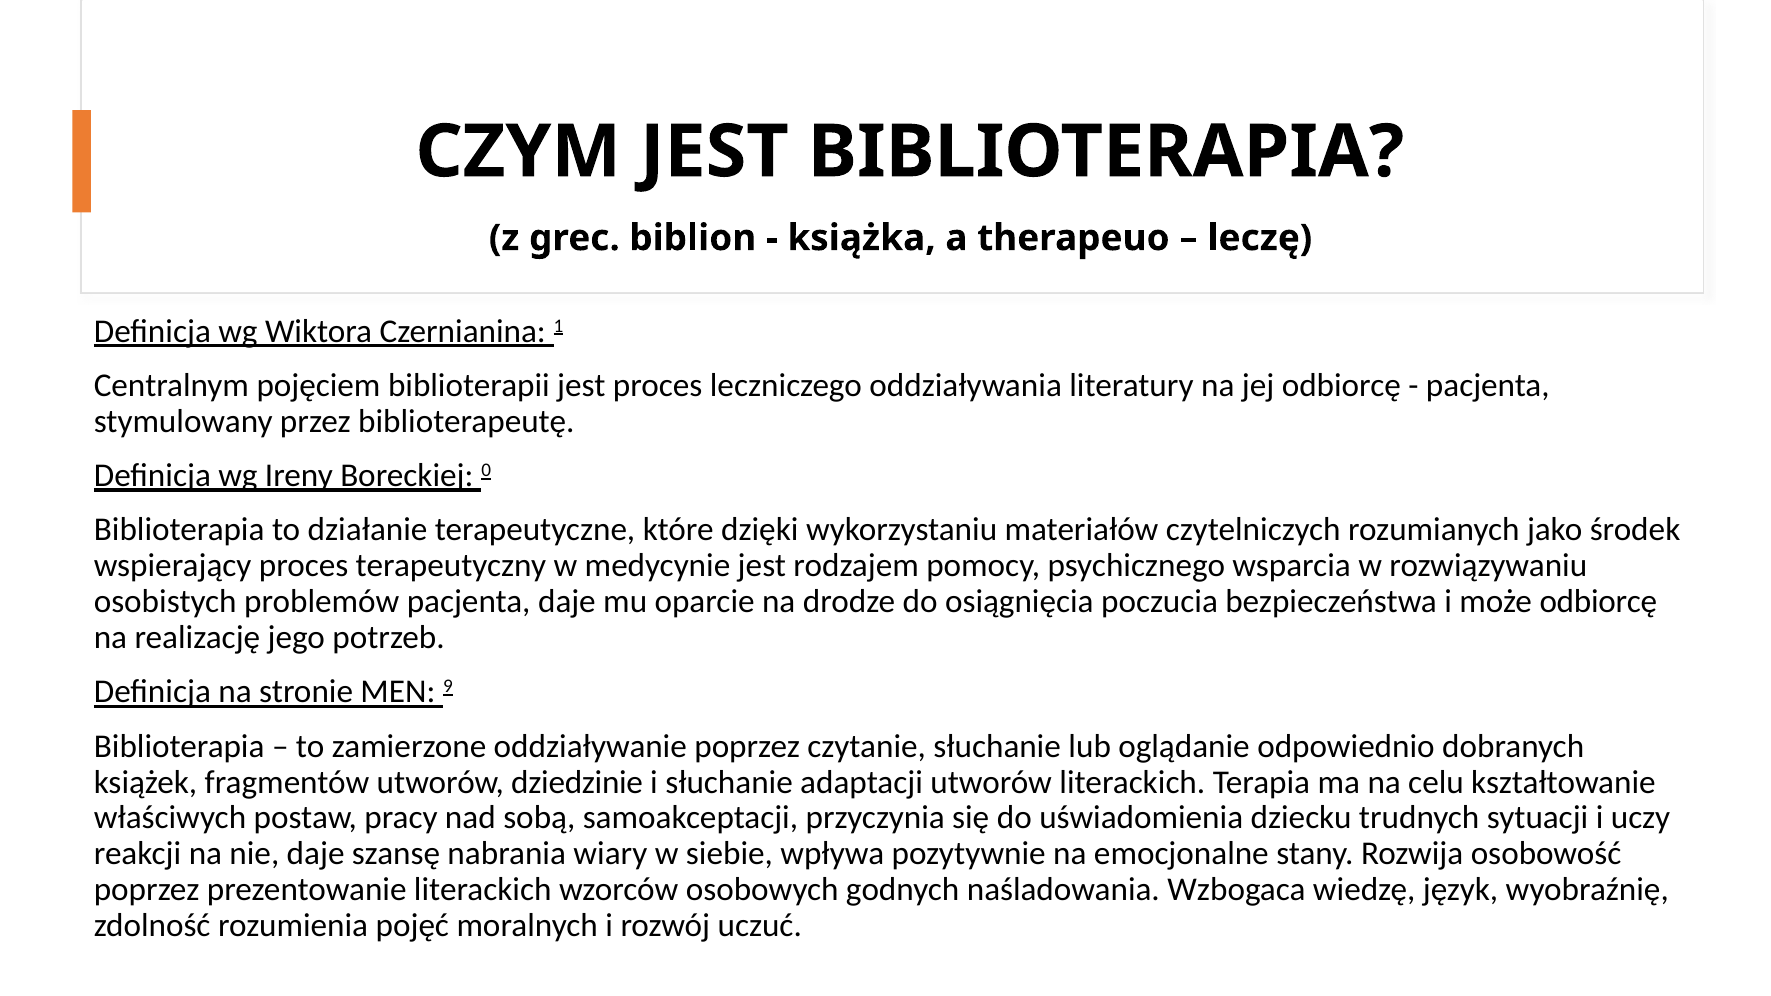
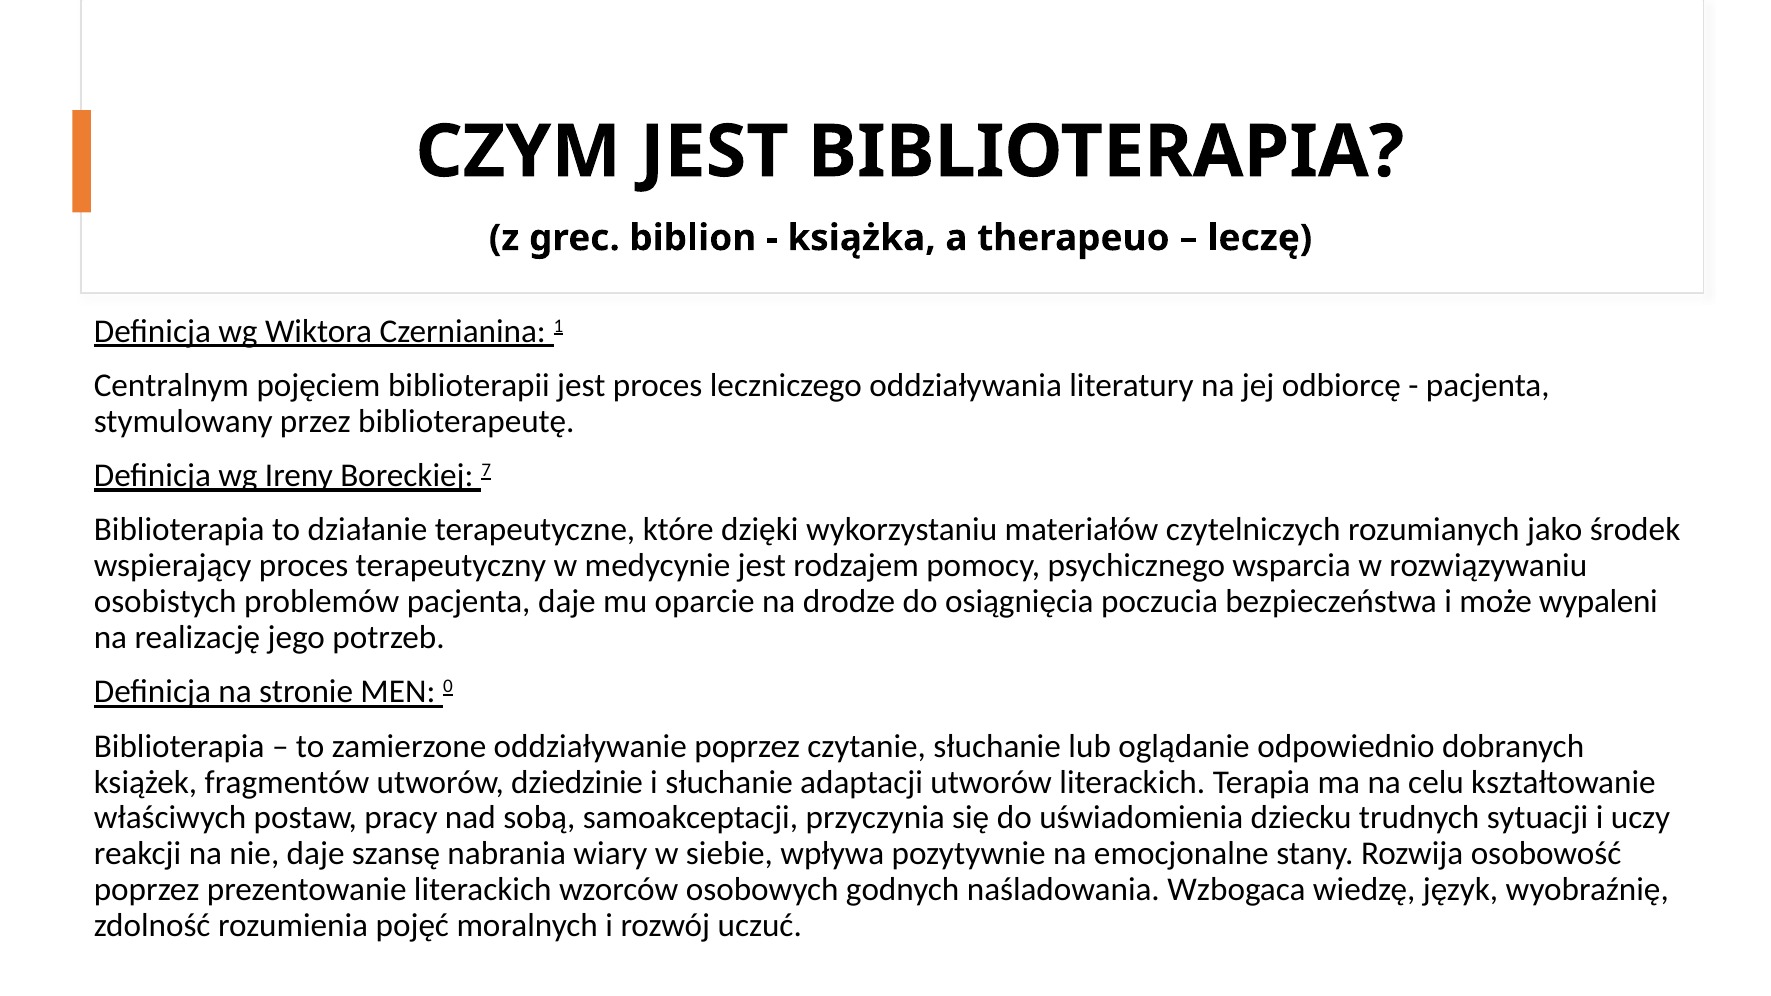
0: 0 -> 7 (486, 470)
może odbiorcę: odbiorcę -> wypaleni (1598, 602)
9: 9 -> 0 (448, 687)
